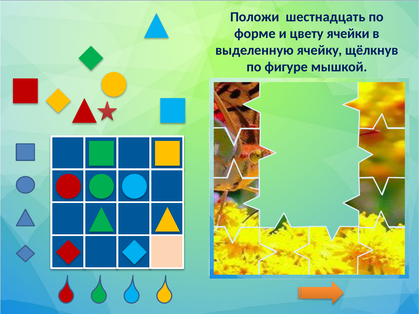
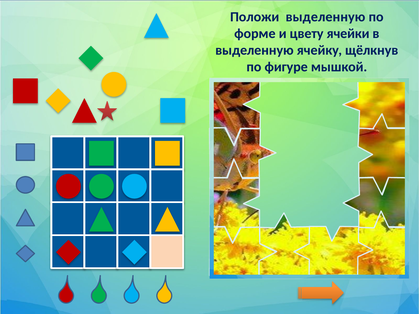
Положи шестнадцать: шестнадцать -> выделенную (325, 17)
